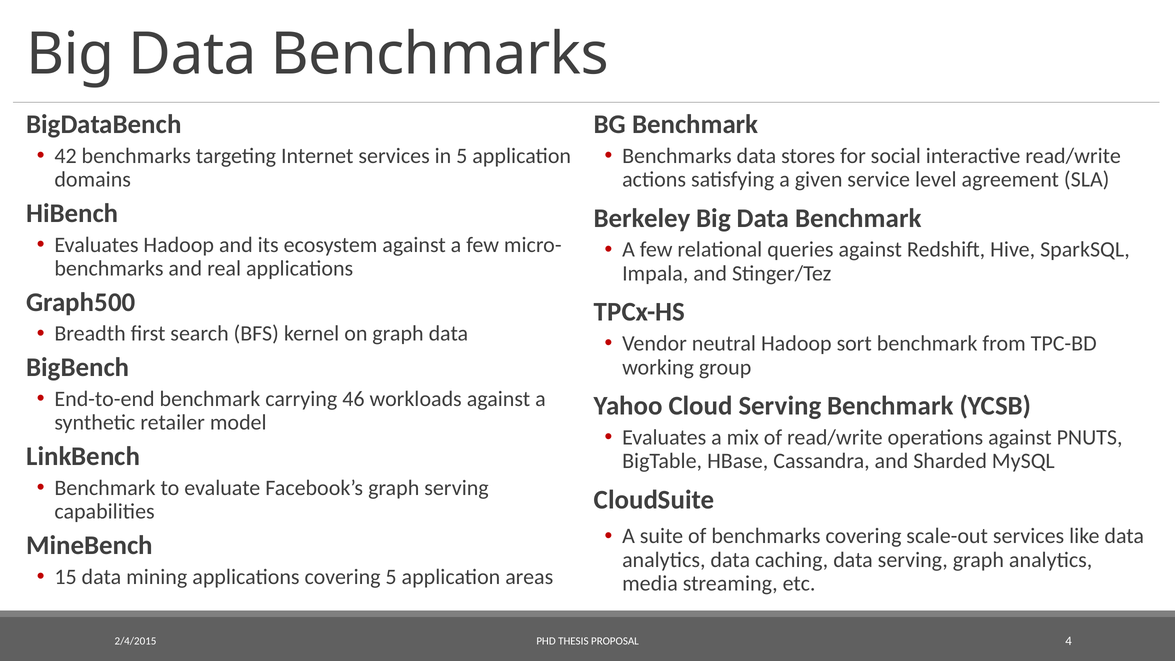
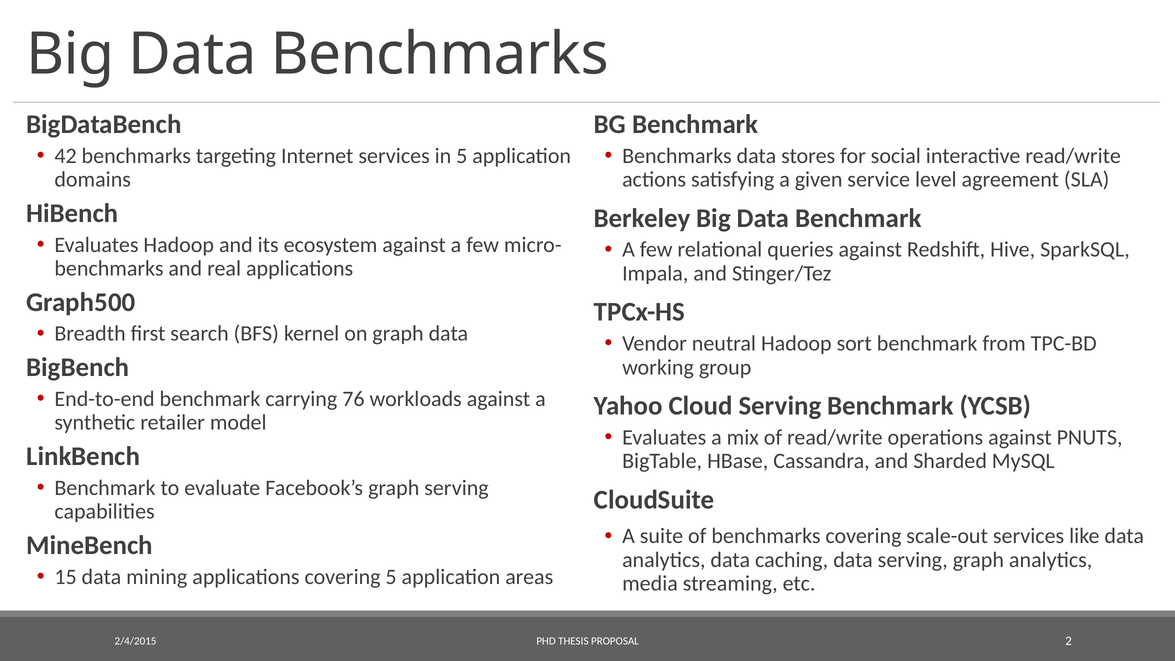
46: 46 -> 76 (353, 399)
4: 4 -> 2 (1069, 641)
